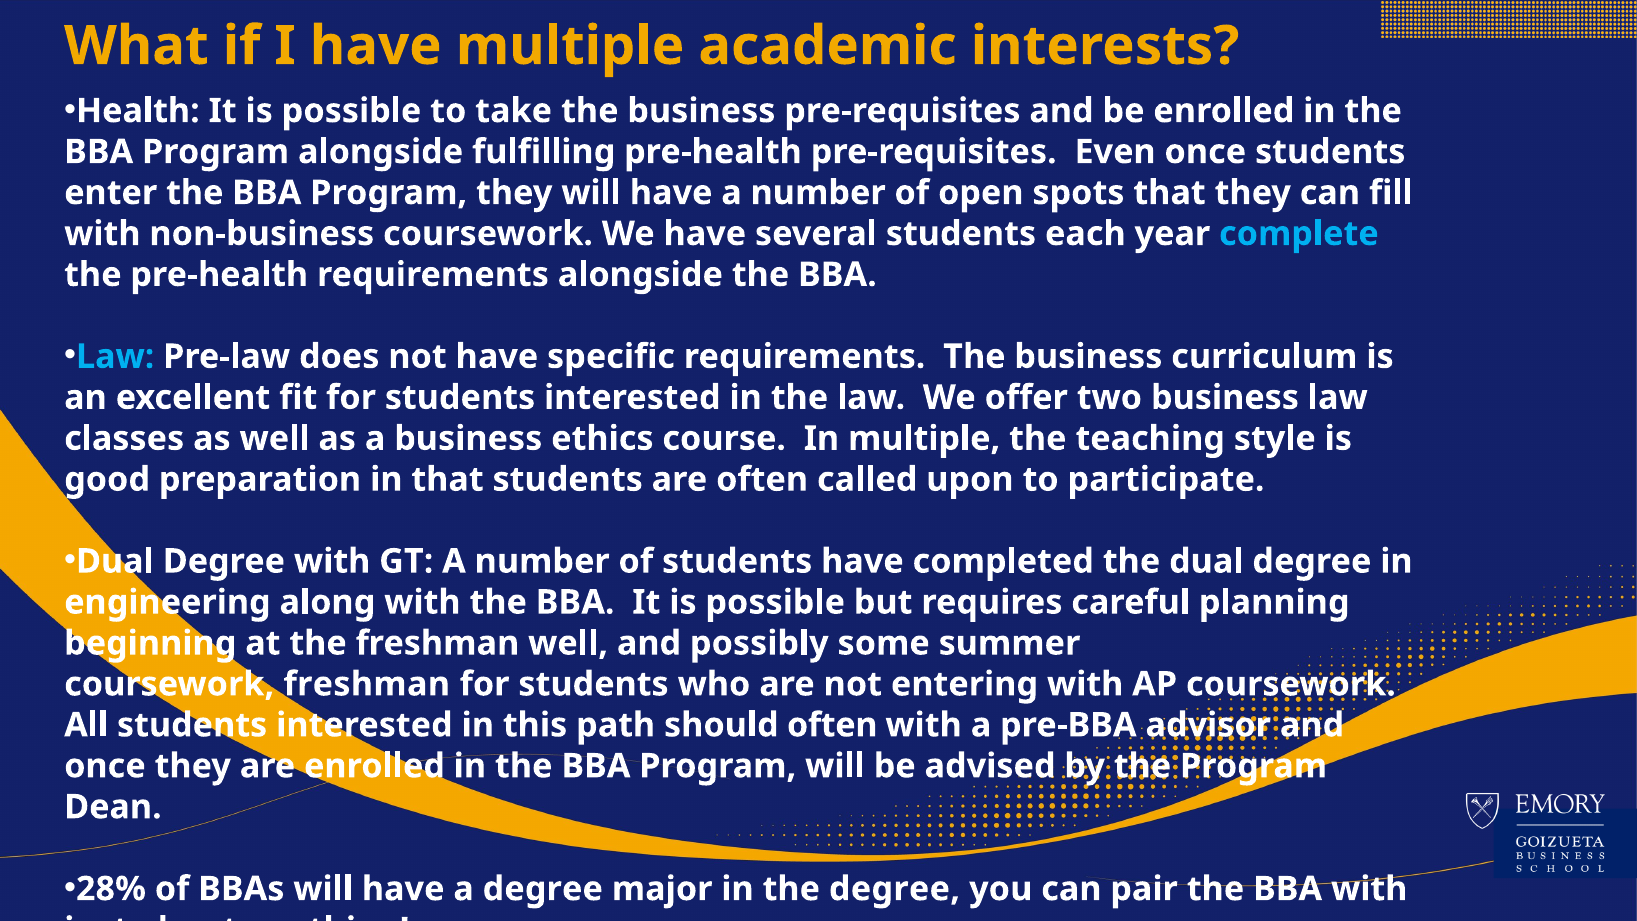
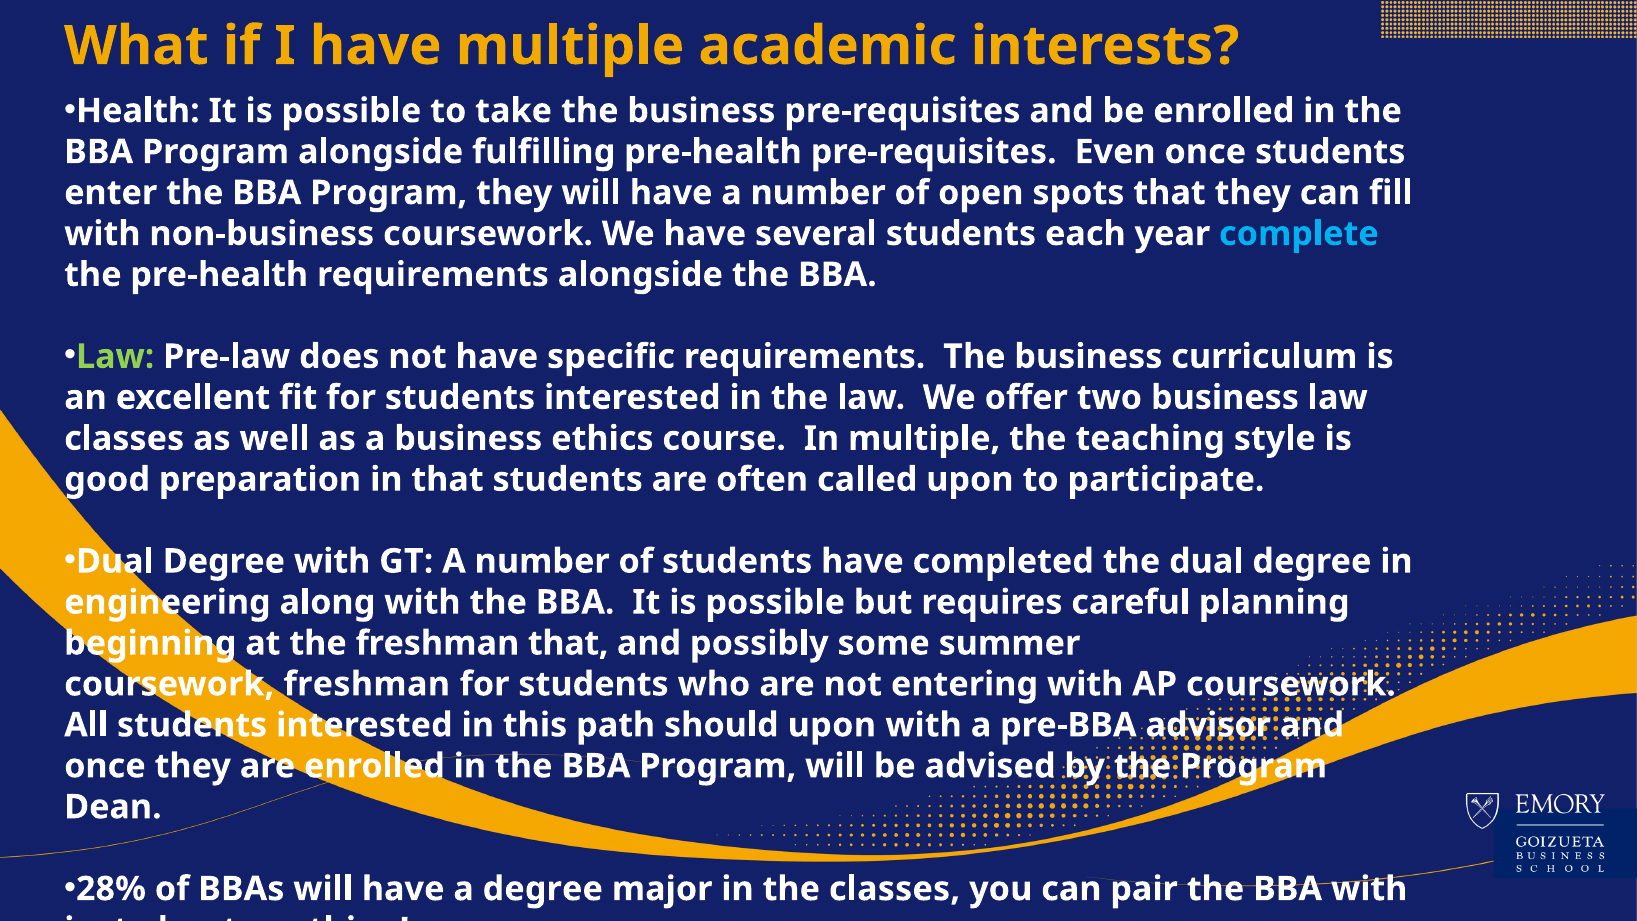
Law colour: light blue -> light green (115, 357)
freshman well: well -> that (568, 643)
should often: often -> upon (832, 725)
the degree: degree -> classes (894, 889)
